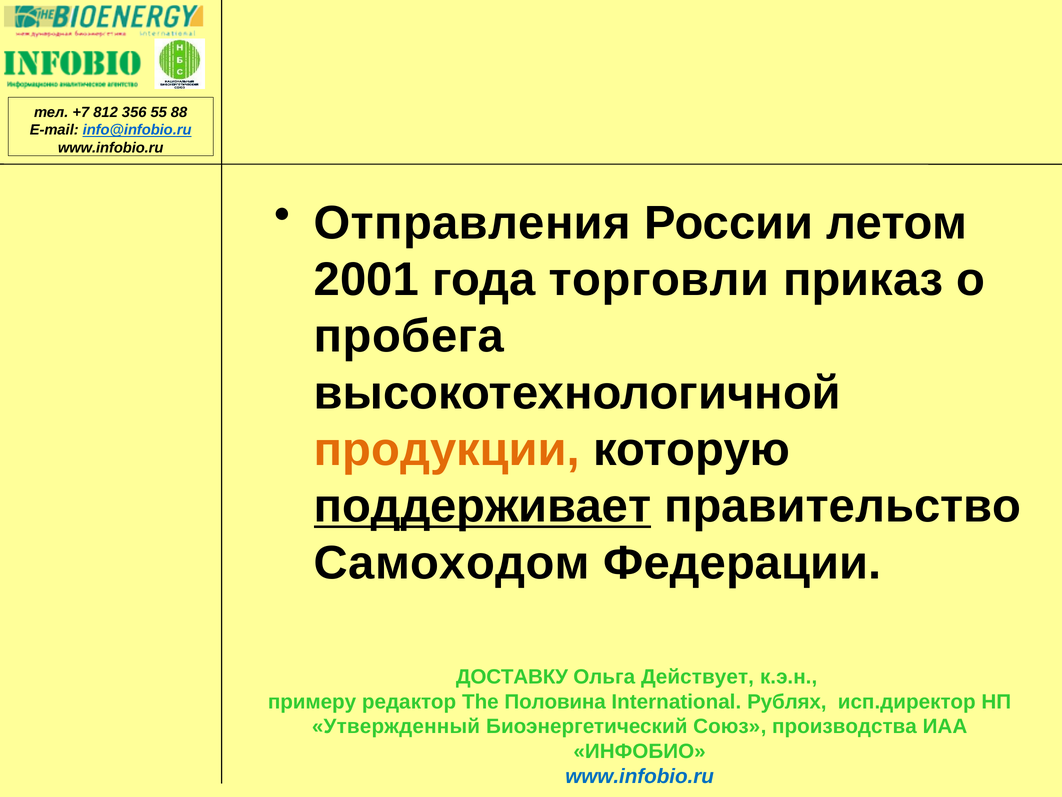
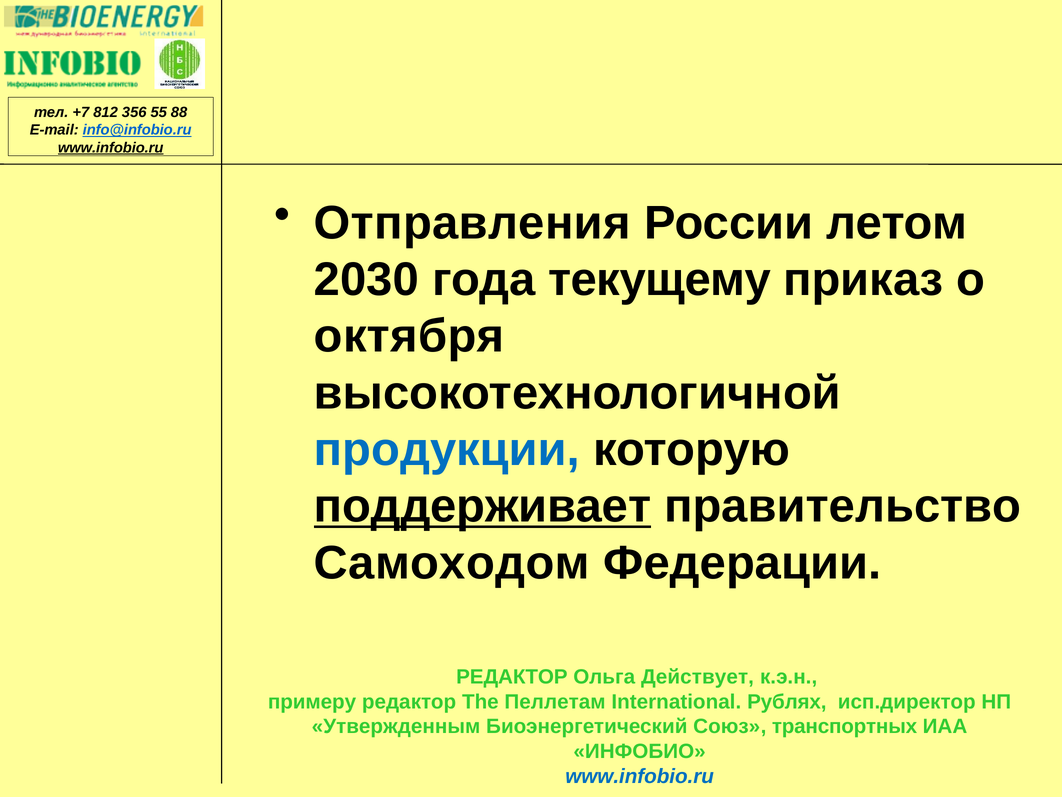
www.infobio.ru underline: none -> present (111, 148)
2001: 2001 -> 2030 (366, 279)
торговли: торговли -> текущему (660, 279)
пробега: пробега -> октября (409, 336)
продукции colour: orange -> blue (447, 449)
ДОСТАВКУ: ДОСТАВКУ -> РЕДАКТОР (512, 677)
Половина: Половина -> Пеллетам (555, 701)
Утвержденный: Утвержденный -> Утвержденным (396, 726)
производства: производства -> транспортных (845, 726)
